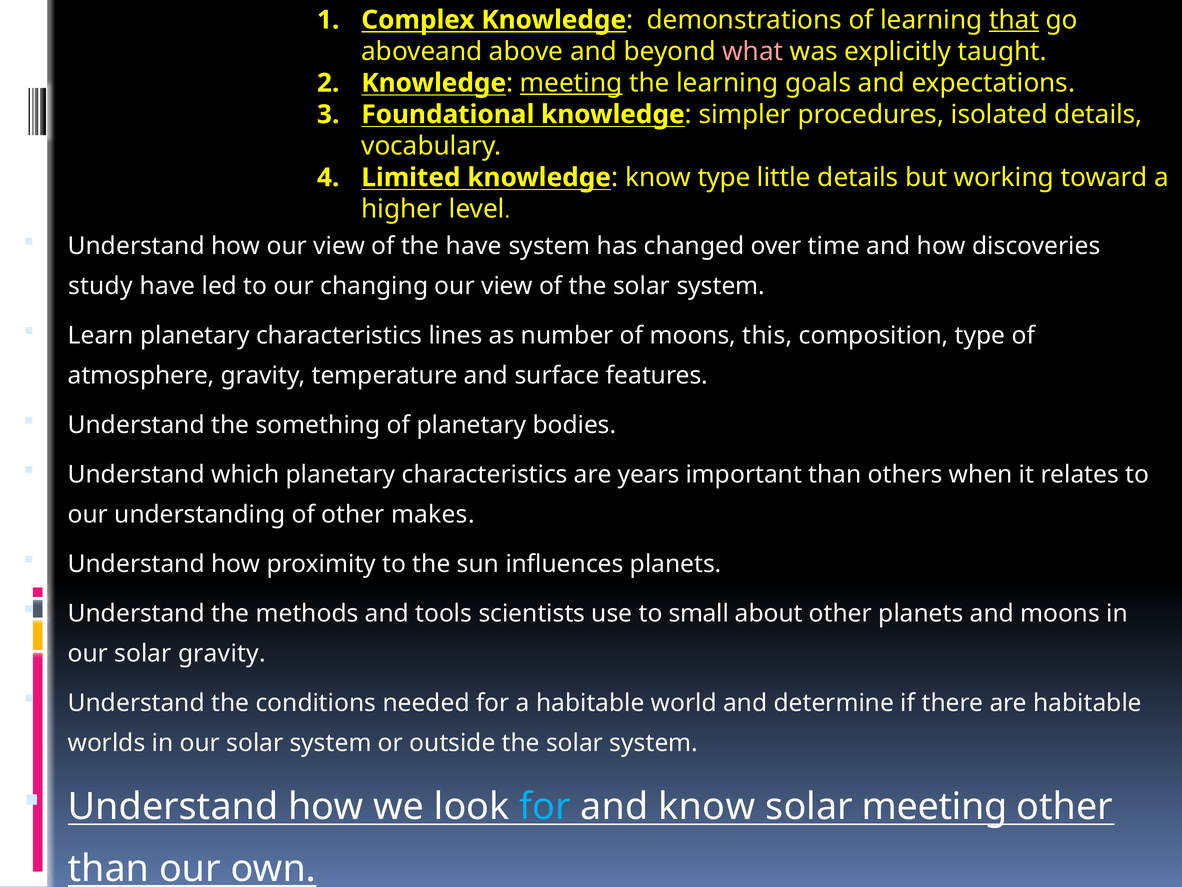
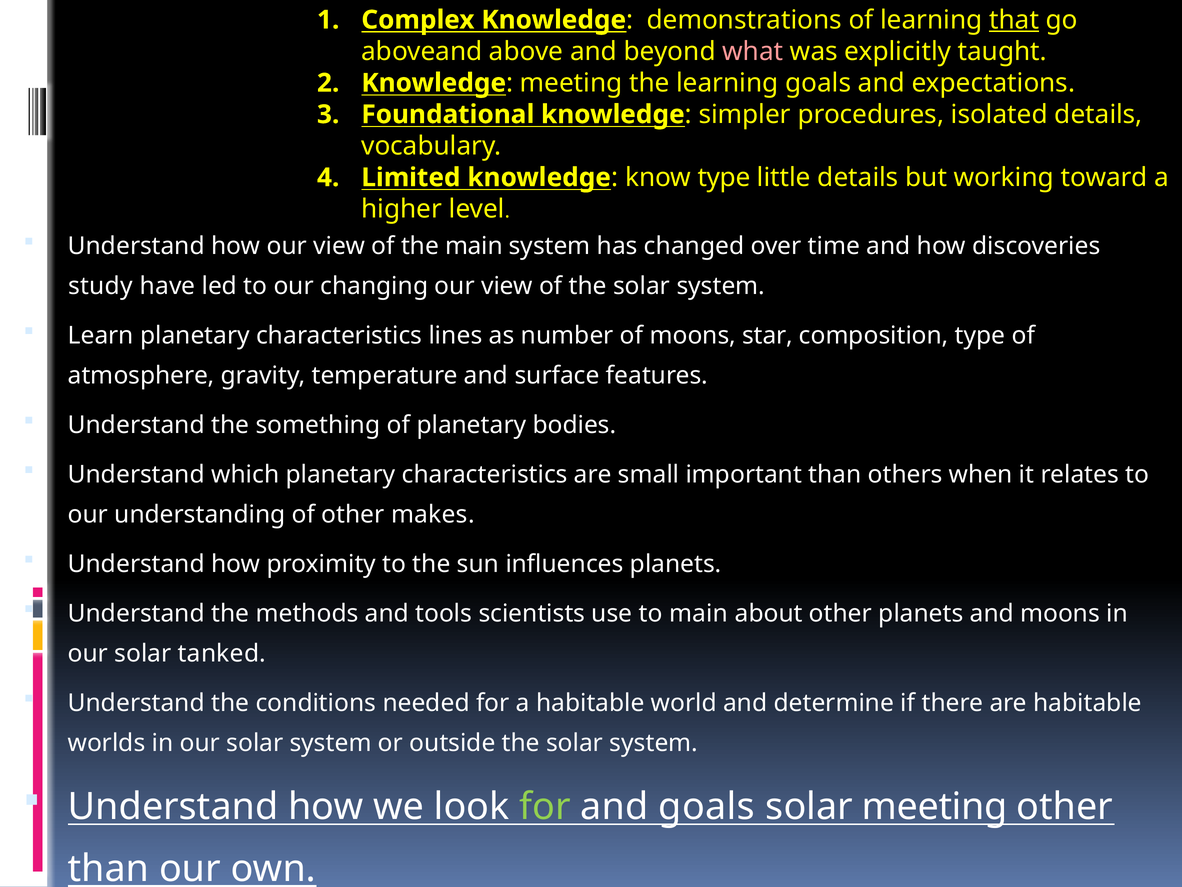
meeting underline: present -> none (571, 83)
the have: have -> main (474, 246)
this: this -> star (768, 335)
years: years -> small (649, 474)
to small: small -> main (699, 613)
solar gravity: gravity -> tanked (222, 653)
for colour: light blue -> light green (545, 807)
and know: know -> goals (707, 807)
